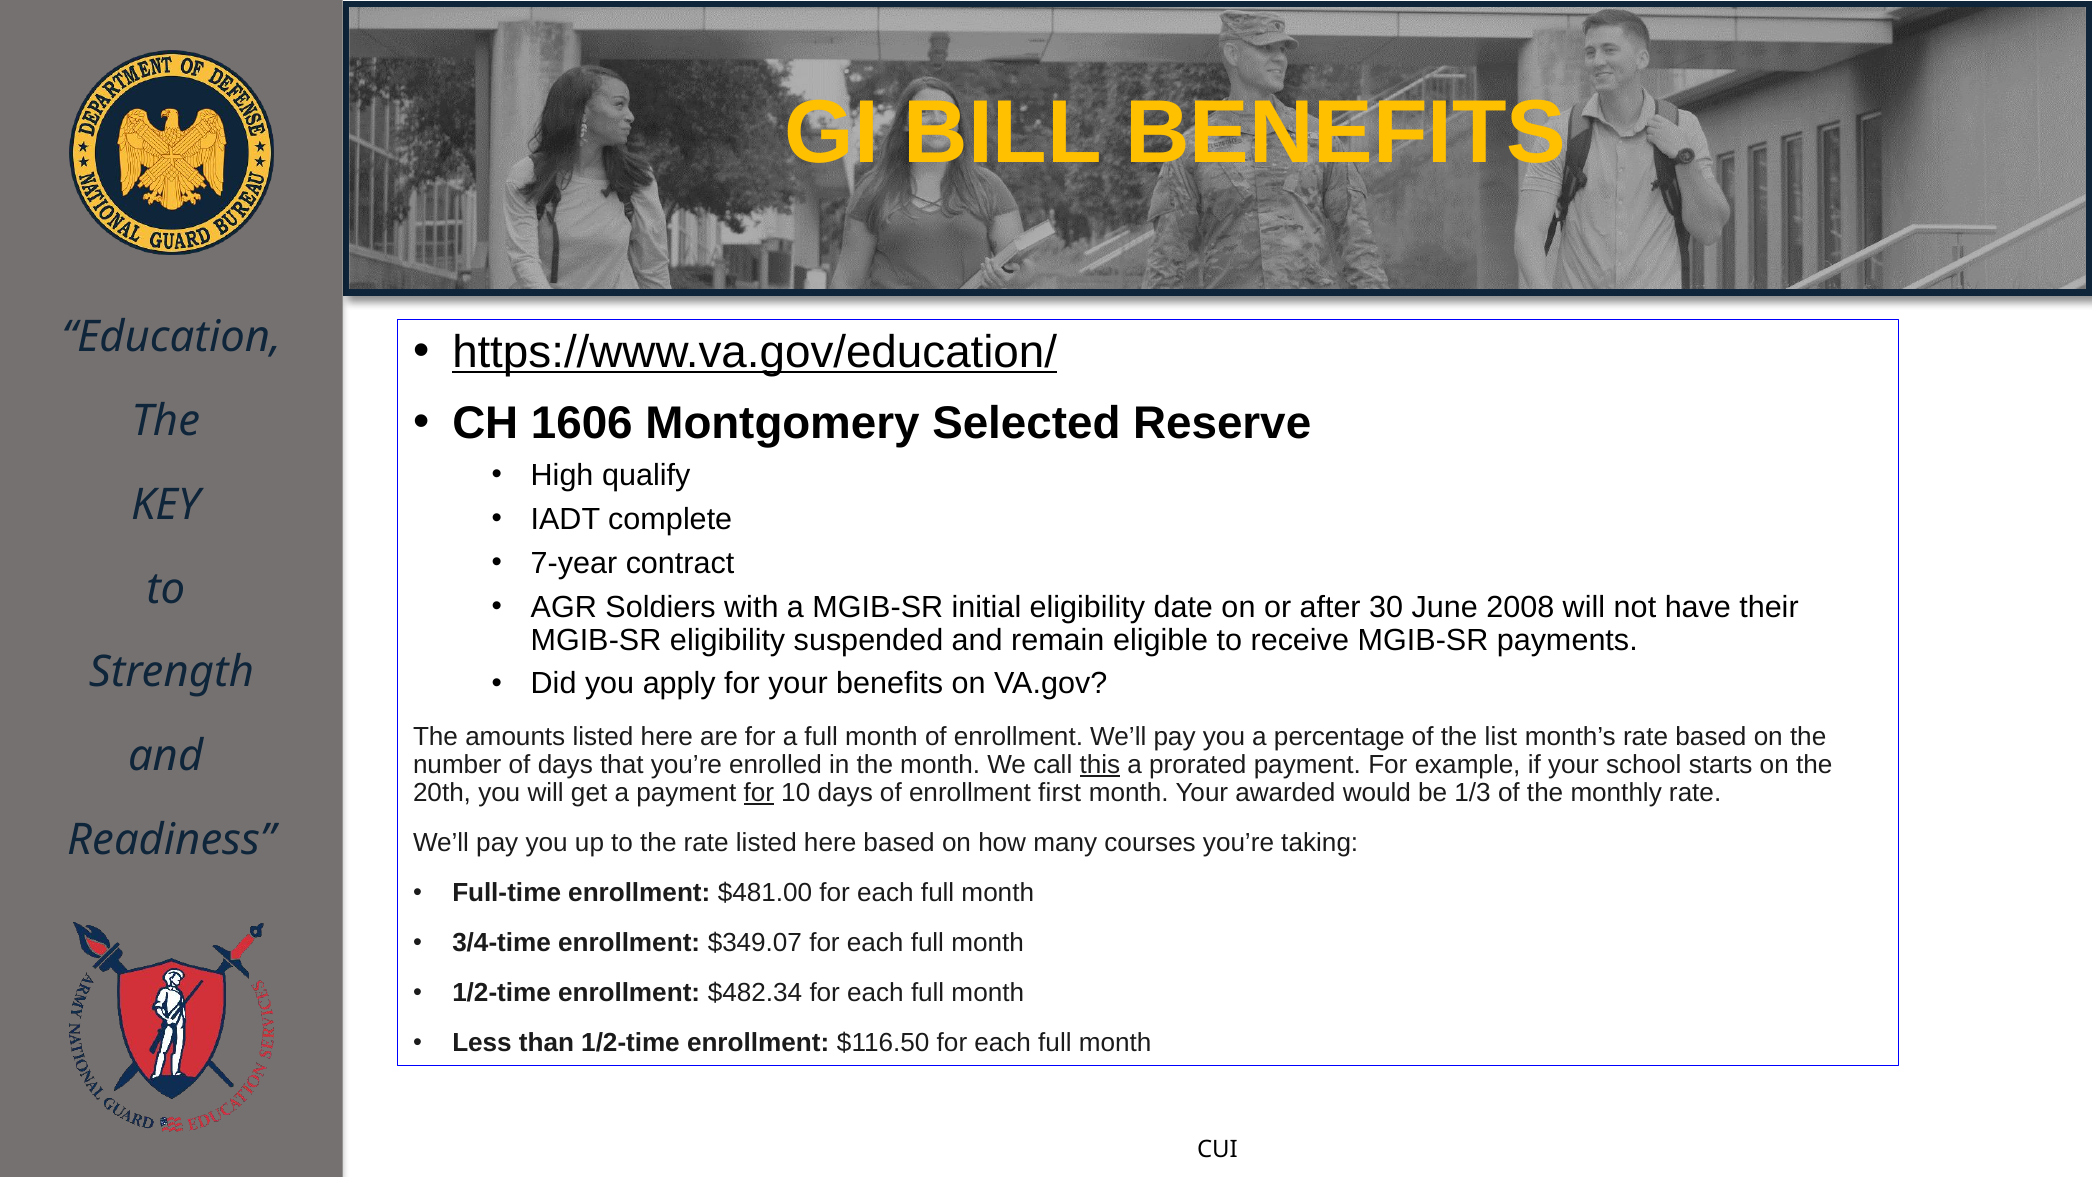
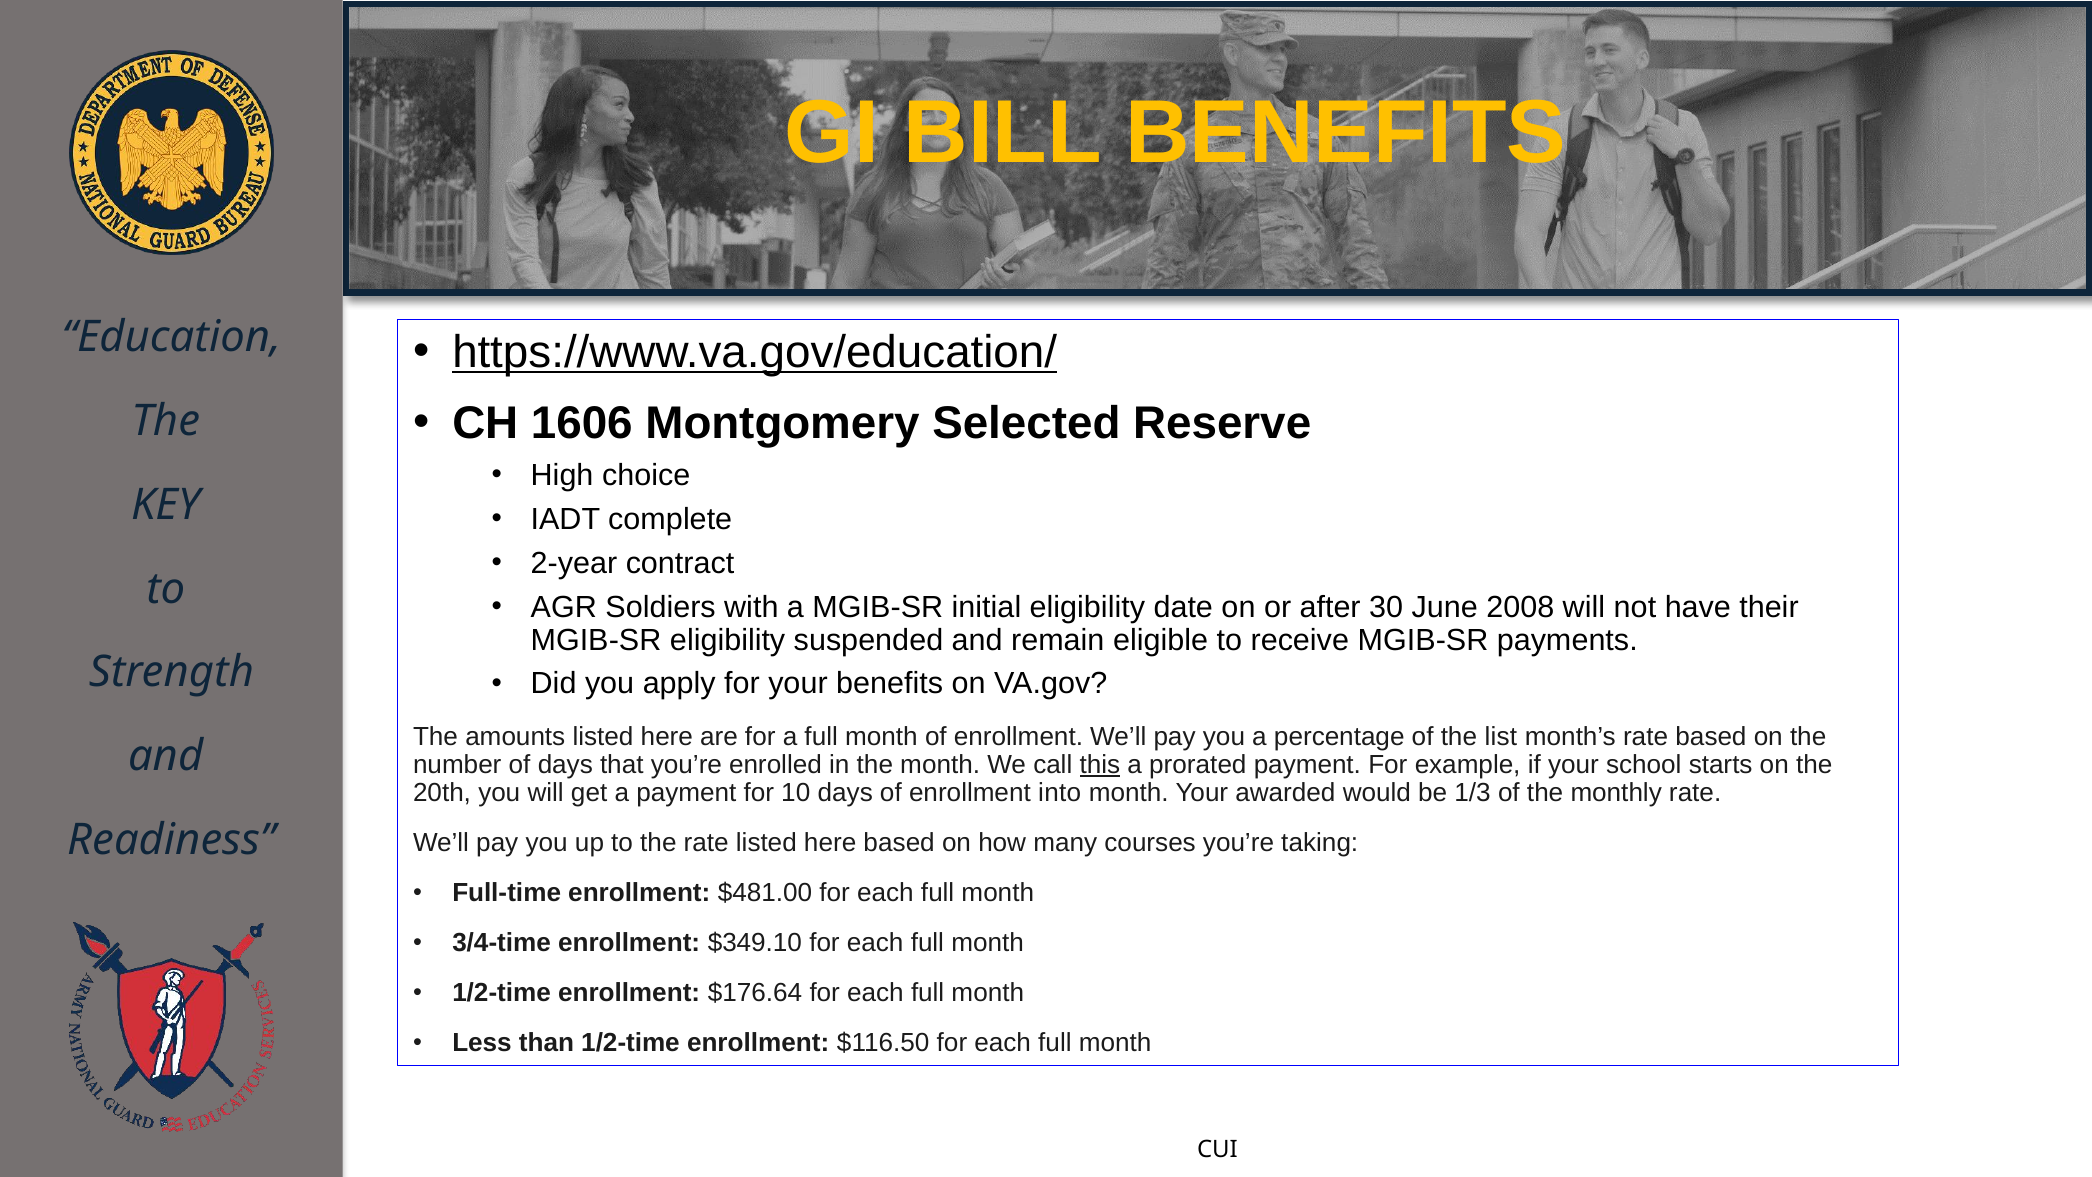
qualify: qualify -> choice (646, 475)
7-year: 7-year -> 2-year (574, 563)
for underline: present -> none (759, 793)
first: first -> into (1060, 793)
$349.07: $349.07 -> $349.10 (755, 943)
$482.34: $482.34 -> $176.64 (755, 993)
